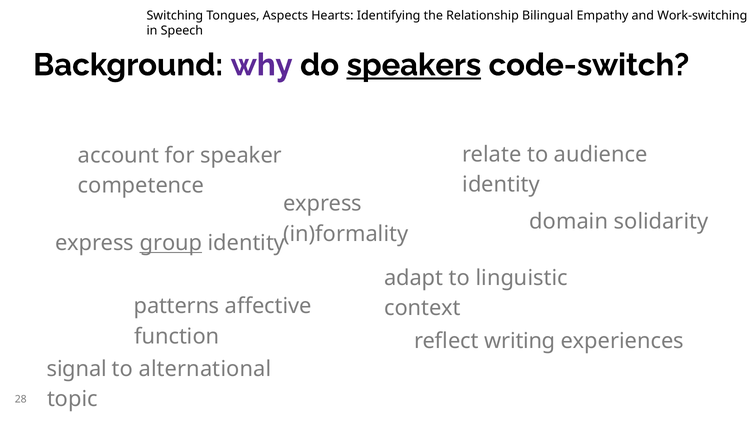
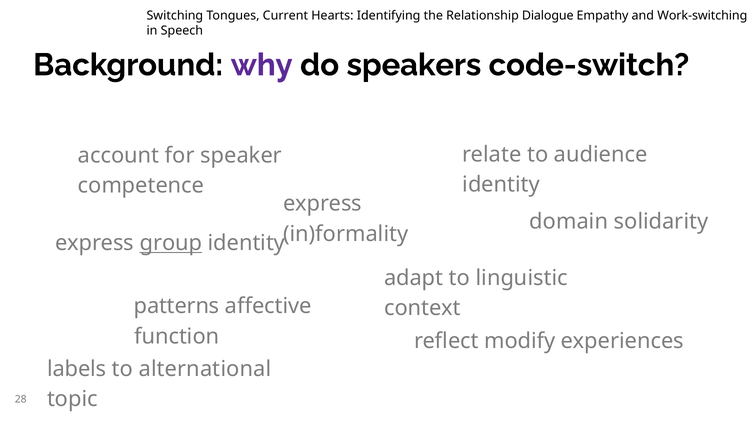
Aspects: Aspects -> Current (285, 16)
Bilingual: Bilingual -> Dialogue (548, 16)
speakers underline: present -> none (414, 65)
writing: writing -> modify (520, 341)
signal: signal -> labels (77, 369)
